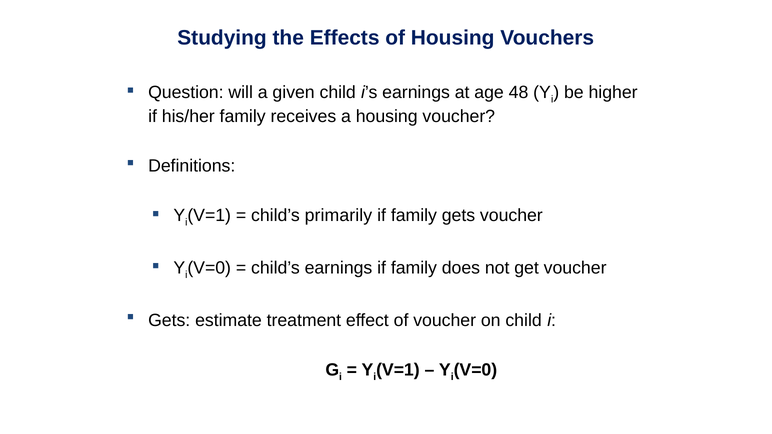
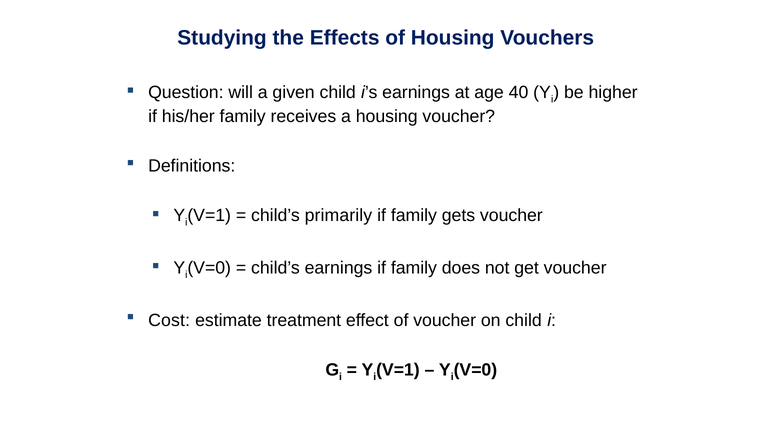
48: 48 -> 40 (519, 93)
Gets: Gets -> Cost (169, 321)
